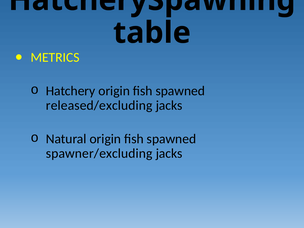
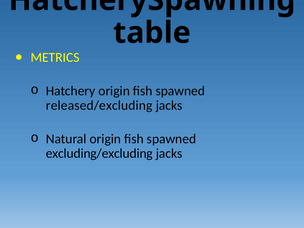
spawner/excluding: spawner/excluding -> excluding/excluding (99, 154)
